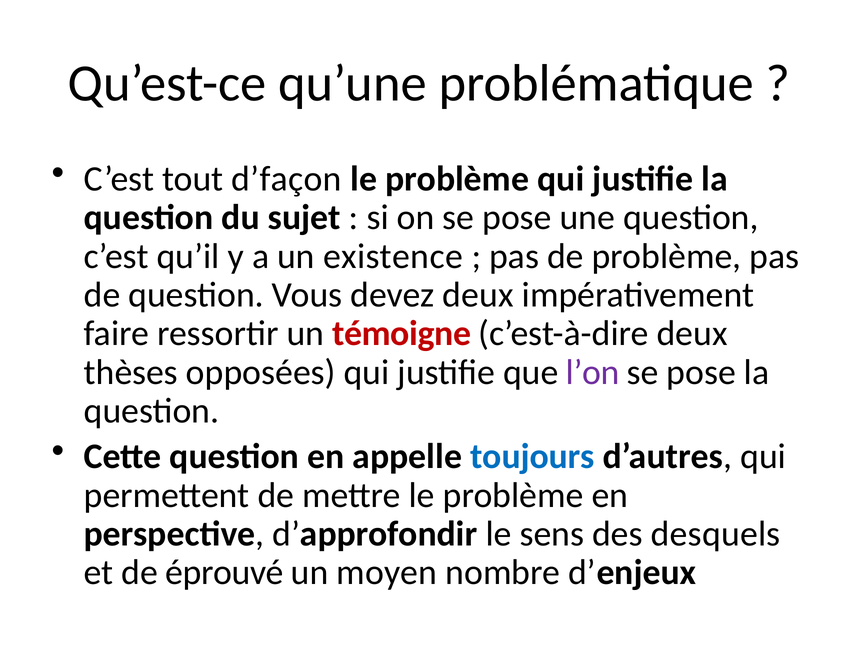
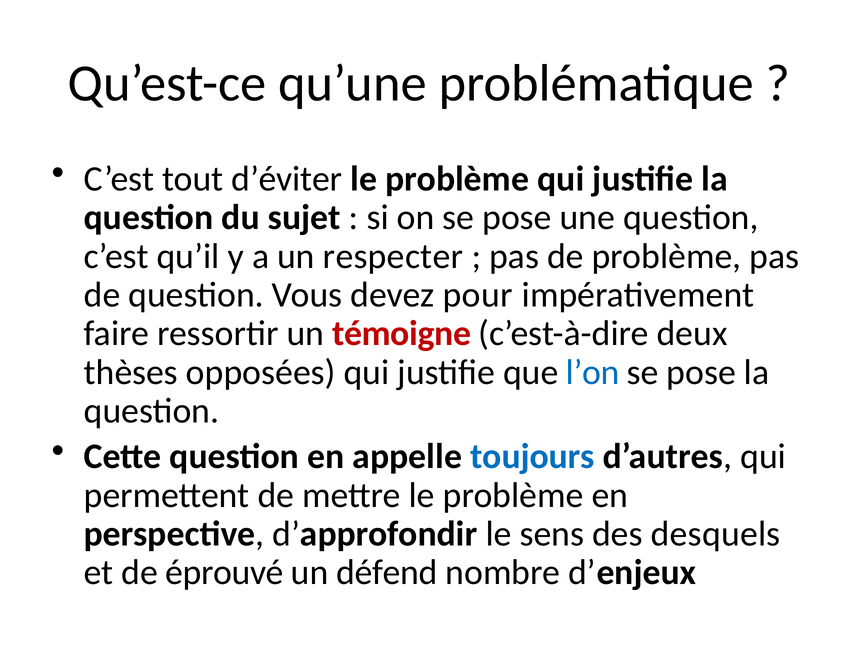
d’façon: d’façon -> d’éviter (287, 179)
existence: existence -> respecter (393, 256)
devez deux: deux -> pour (478, 295)
l’on colour: purple -> blue (593, 372)
moyen: moyen -> défend (387, 572)
